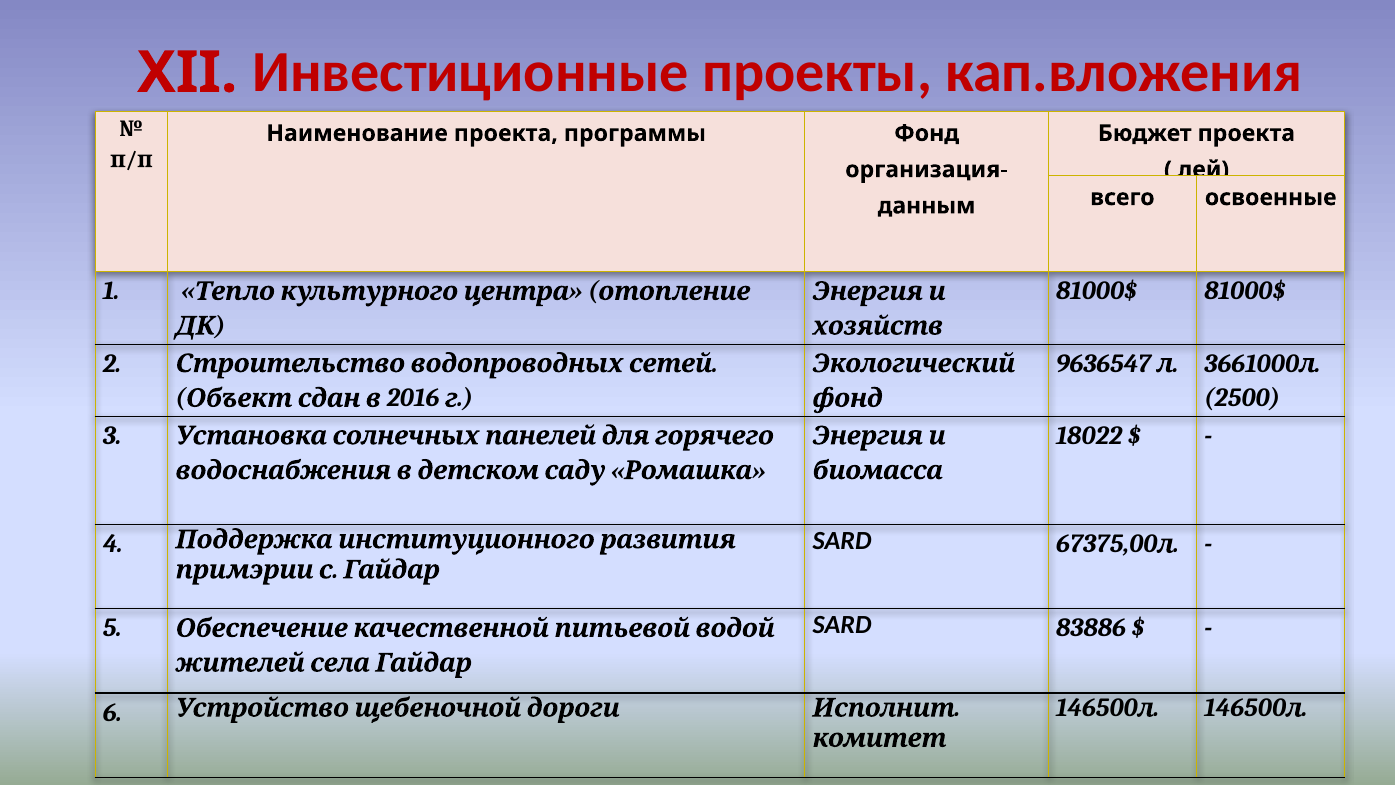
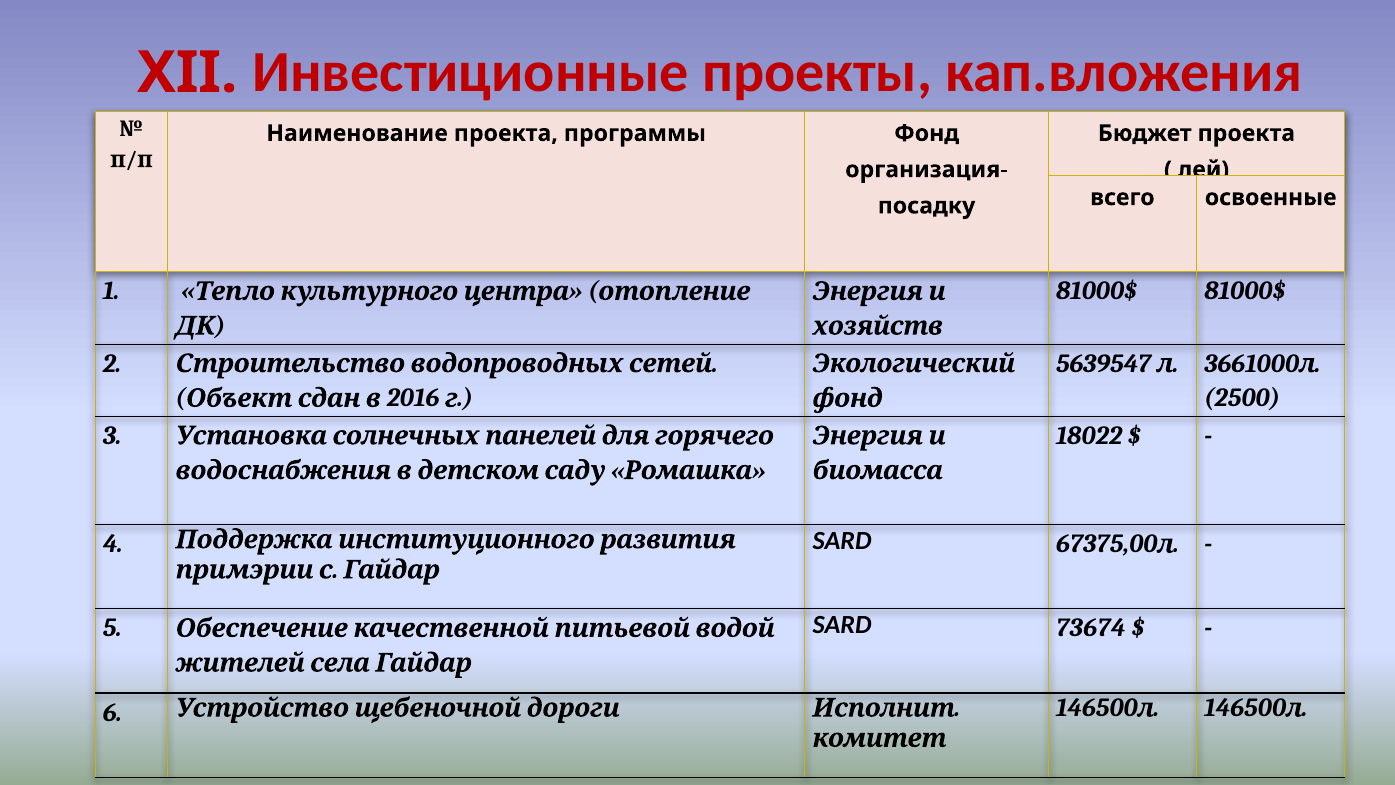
данным: данным -> посадку (926, 206)
9636547: 9636547 -> 5639547 (1104, 363)
83886: 83886 -> 73674 (1091, 628)
